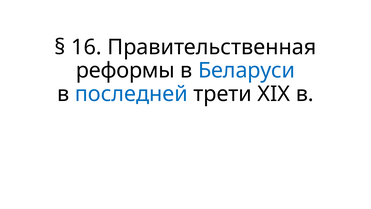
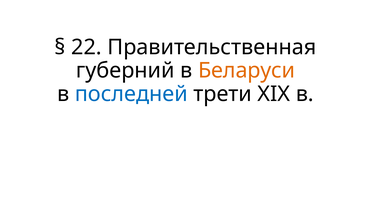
16: 16 -> 22 (86, 47)
реформы: реформы -> губерний (125, 70)
Беларуси colour: blue -> orange (247, 70)
